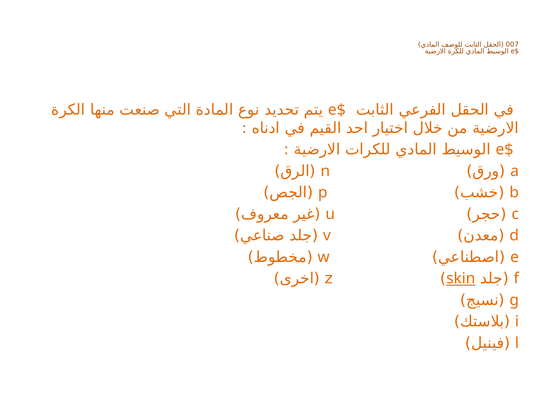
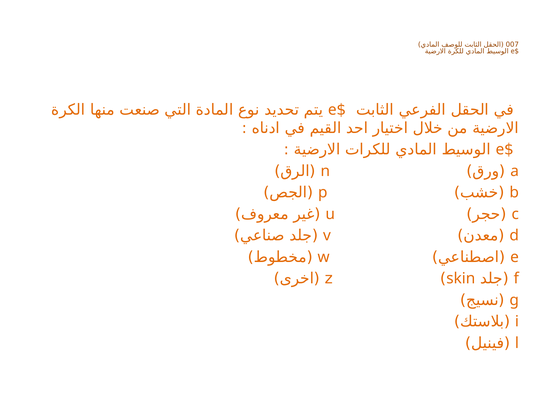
skin underline: present -> none (461, 279)
